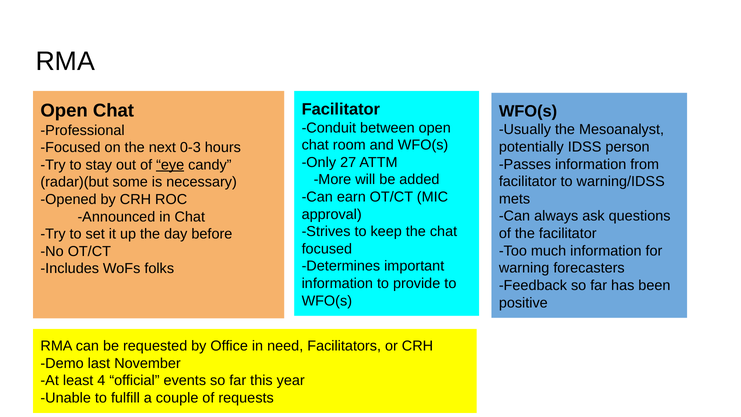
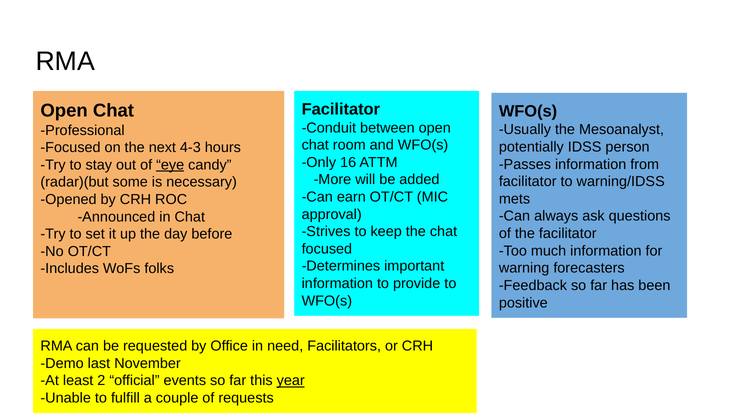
0-3: 0-3 -> 4-3 (190, 147)
27: 27 -> 16 (348, 162)
4: 4 -> 2 (101, 380)
year underline: none -> present (291, 380)
